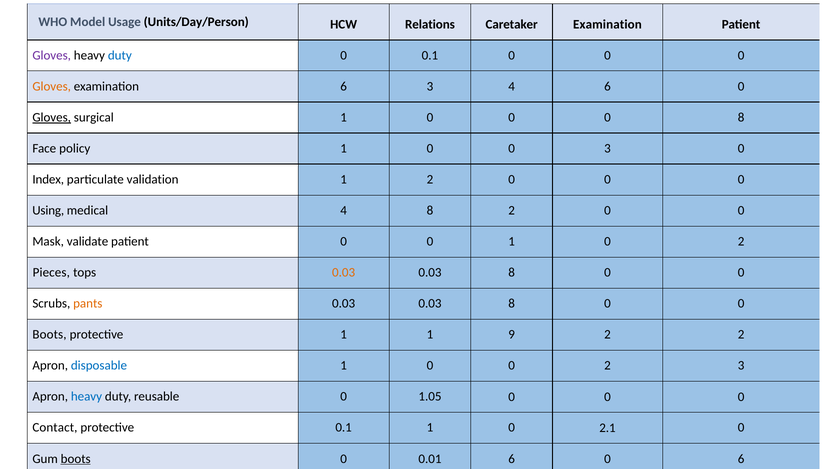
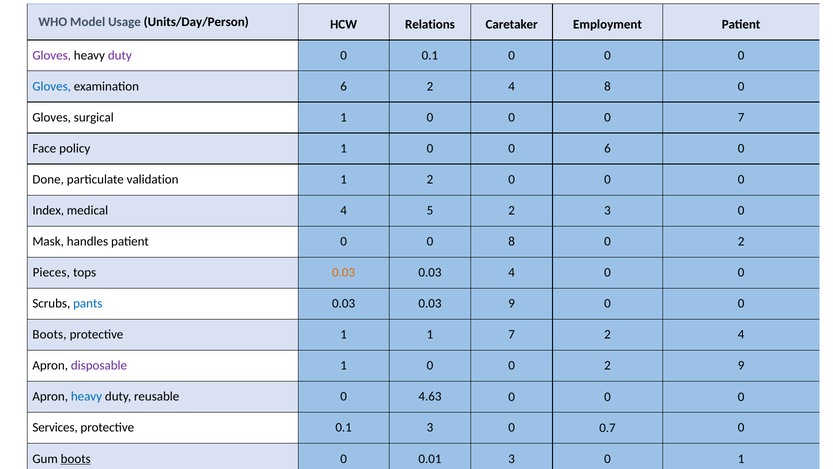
Caretaker Examination: Examination -> Employment (608, 24)
duty colour: blue -> purple (120, 55)
Gloves colour: orange -> blue (52, 86)
6 3: 3 -> 2 (430, 86)
4 6: 6 -> 8 (608, 86)
Gloves underline: present -> none (52, 117)
0 8: 8 -> 7 (741, 117)
0 3: 3 -> 6 (608, 148)
Index: Index -> Done (48, 179)
Using: Using -> Index (48, 210)
4 8: 8 -> 5 (430, 210)
0: 0 -> 3 (608, 210)
validate: validate -> handles (87, 241)
0 1: 1 -> 8 (512, 241)
8: 8 -> 4 (512, 272)
pants colour: orange -> blue (88, 303)
8: 8 -> 9 (512, 303)
1 9: 9 -> 7 (512, 334)
2: 2 -> 4 (741, 334)
disposable colour: blue -> purple (99, 365)
2 3: 3 -> 9 (741, 365)
1.05: 1.05 -> 4.63 (430, 396)
Contact: Contact -> Services (55, 427)
0.1 1: 1 -> 3 (430, 427)
2.1: 2.1 -> 0.7 (607, 427)
0.01 6: 6 -> 3 (512, 458)
0 6: 6 -> 1 (741, 458)
